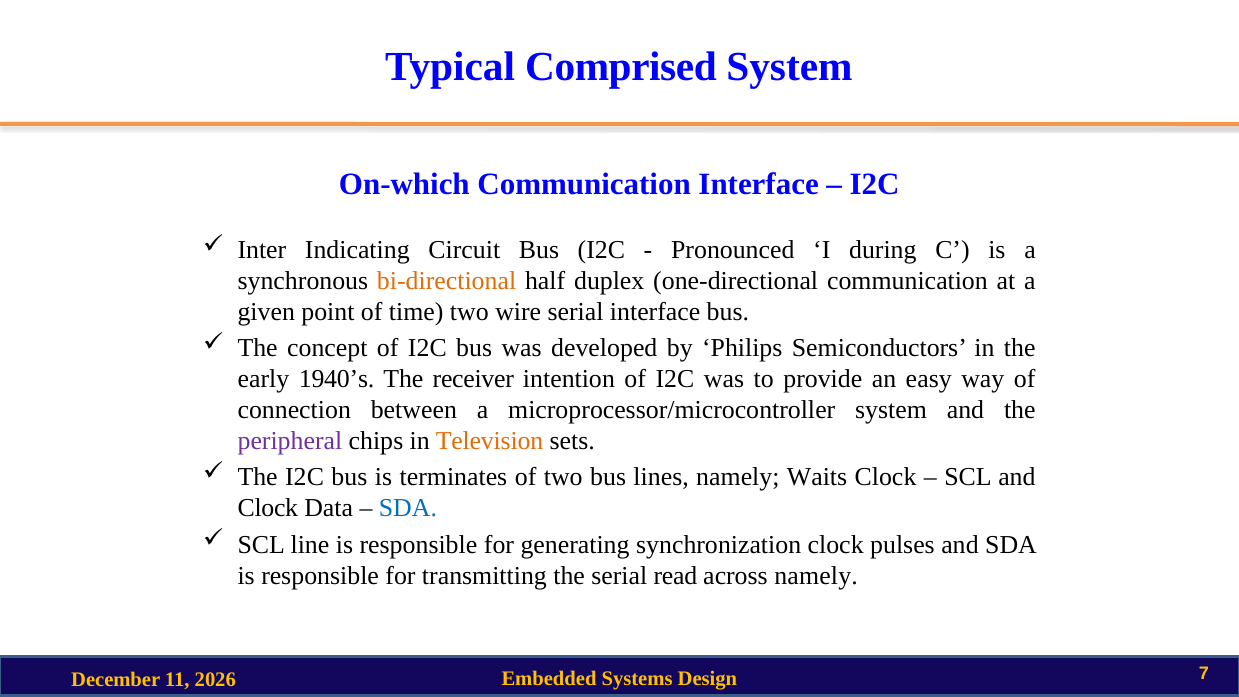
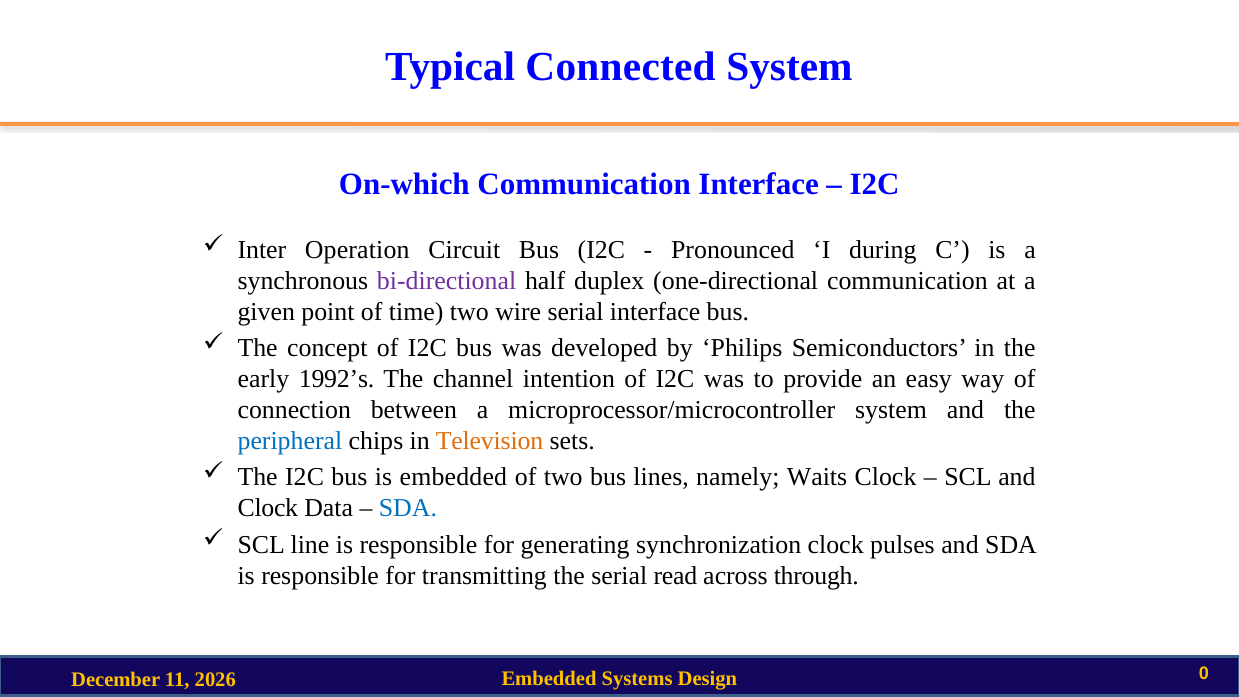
Comprised: Comprised -> Connected (621, 67)
Indicating: Indicating -> Operation (357, 250)
bi-directional colour: orange -> purple (447, 281)
1940’s: 1940’s -> 1992’s (337, 379)
receiver: receiver -> channel (473, 379)
peripheral colour: purple -> blue (290, 441)
is terminates: terminates -> embedded (453, 477)
across namely: namely -> through (816, 575)
7: 7 -> 0 (1204, 674)
